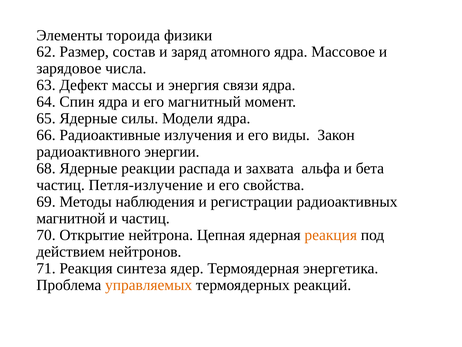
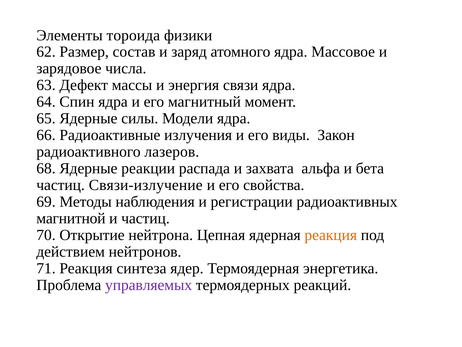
энергии: энергии -> лазеров (172, 152)
Петля-излучение: Петля-излучение -> Связи-излучение (146, 185)
управляемых colour: orange -> purple (149, 285)
